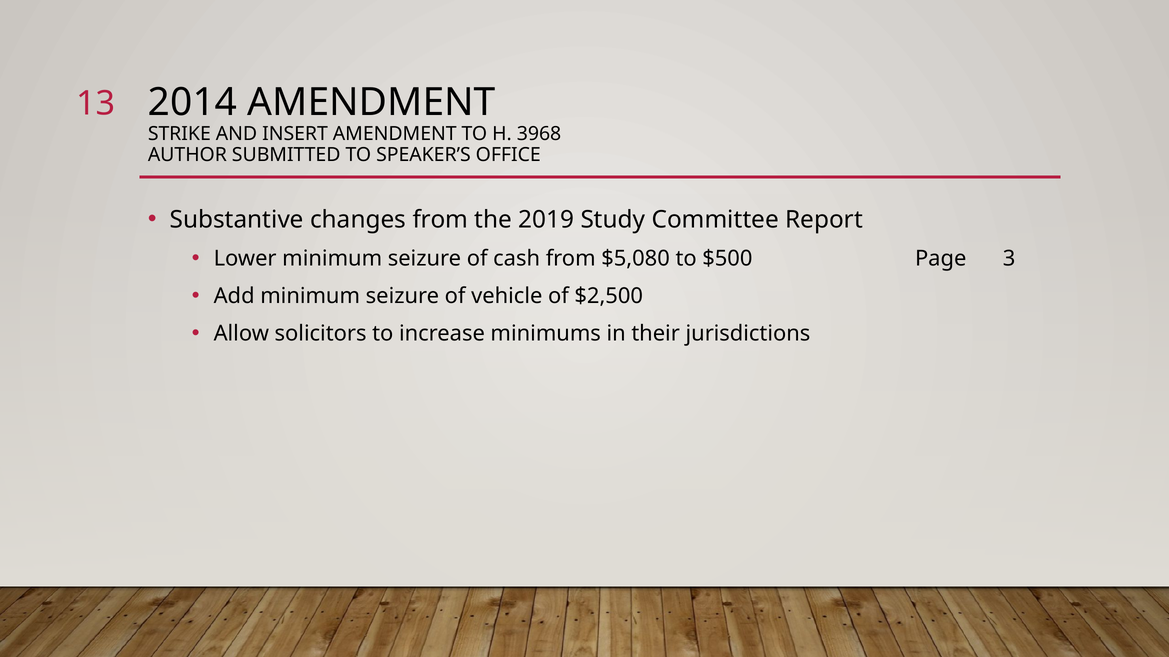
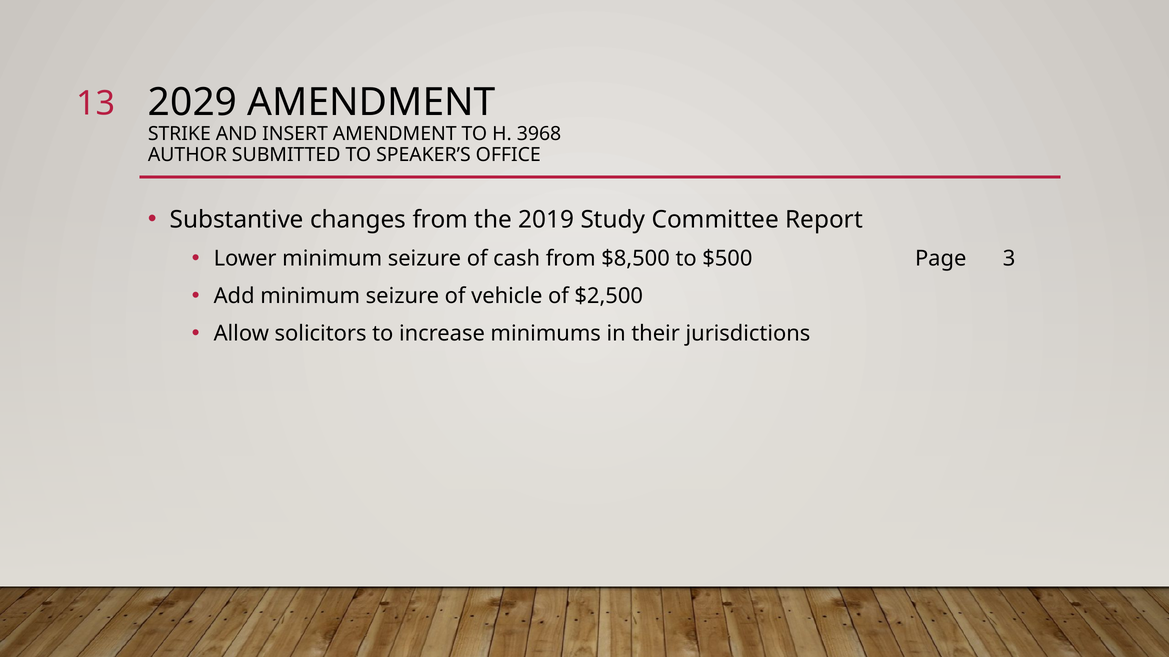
2014: 2014 -> 2029 (193, 102)
$5,080: $5,080 -> $8,500 (636, 259)
